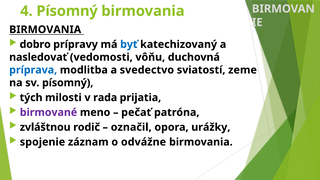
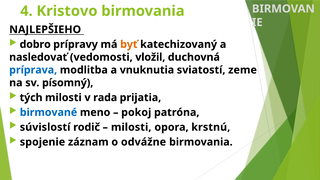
4 Písomný: Písomný -> Kristovo (67, 11)
BIRMOVANIA: BIRMOVANIA -> NAJLEPŠIEHO (45, 30)
byť colour: blue -> orange (129, 44)
vôňu: vôňu -> vložil (150, 57)
svedectvo: svedectvo -> vnuknutia (147, 70)
birmované colour: purple -> blue (48, 112)
pečať: pečať -> pokoj (136, 112)
zvláštnou: zvláštnou -> súvislostí (45, 127)
označil: označil -> milosti (131, 127)
urážky: urážky -> krstnú (211, 127)
